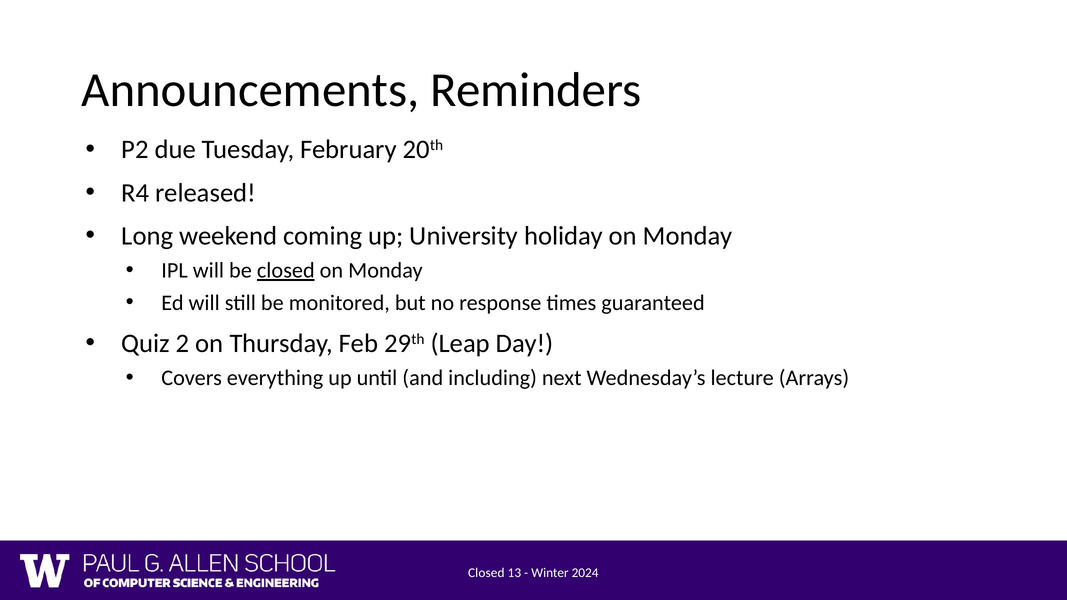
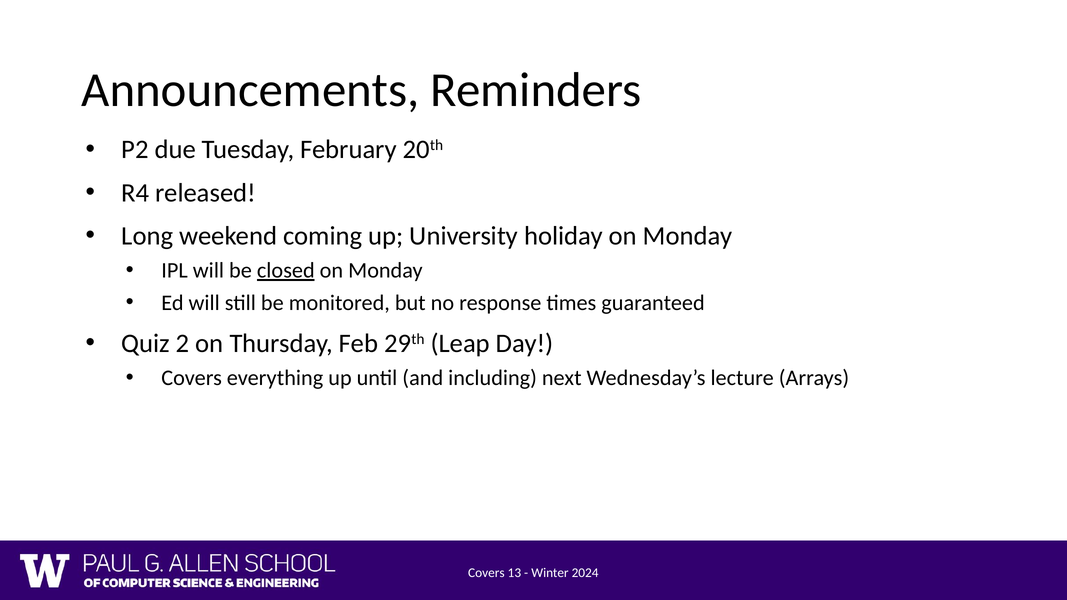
Closed: Closed -> Covers (486, 573)
